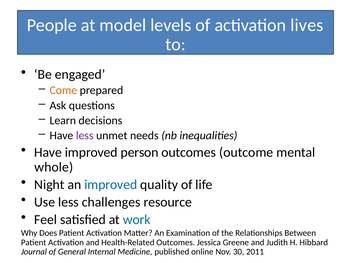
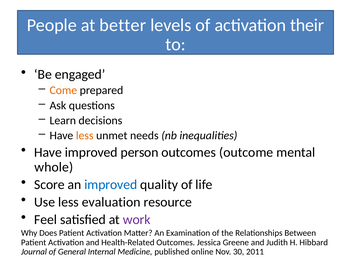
model: model -> better (123, 25)
lives: lives -> their (307, 25)
less colour: purple -> orange (85, 136)
Night: Night -> Score (49, 185)
challenges: challenges -> evaluation (111, 202)
work colour: blue -> purple (137, 220)
